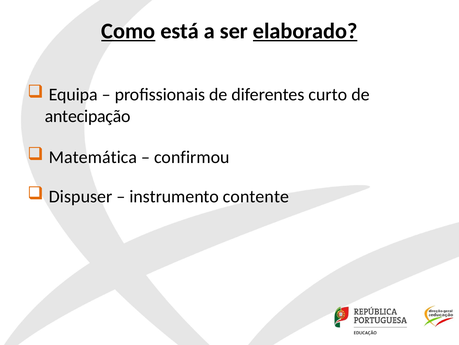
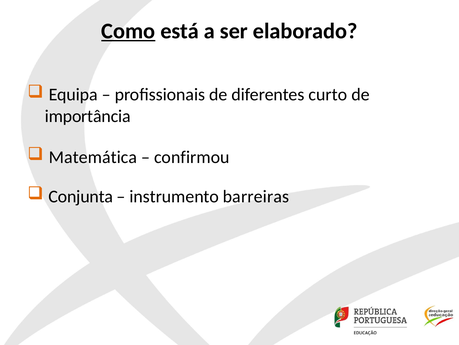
elaborado underline: present -> none (305, 31)
antecipação: antecipação -> importância (88, 116)
Dispuser: Dispuser -> Conjunta (81, 196)
contente: contente -> barreiras (256, 196)
